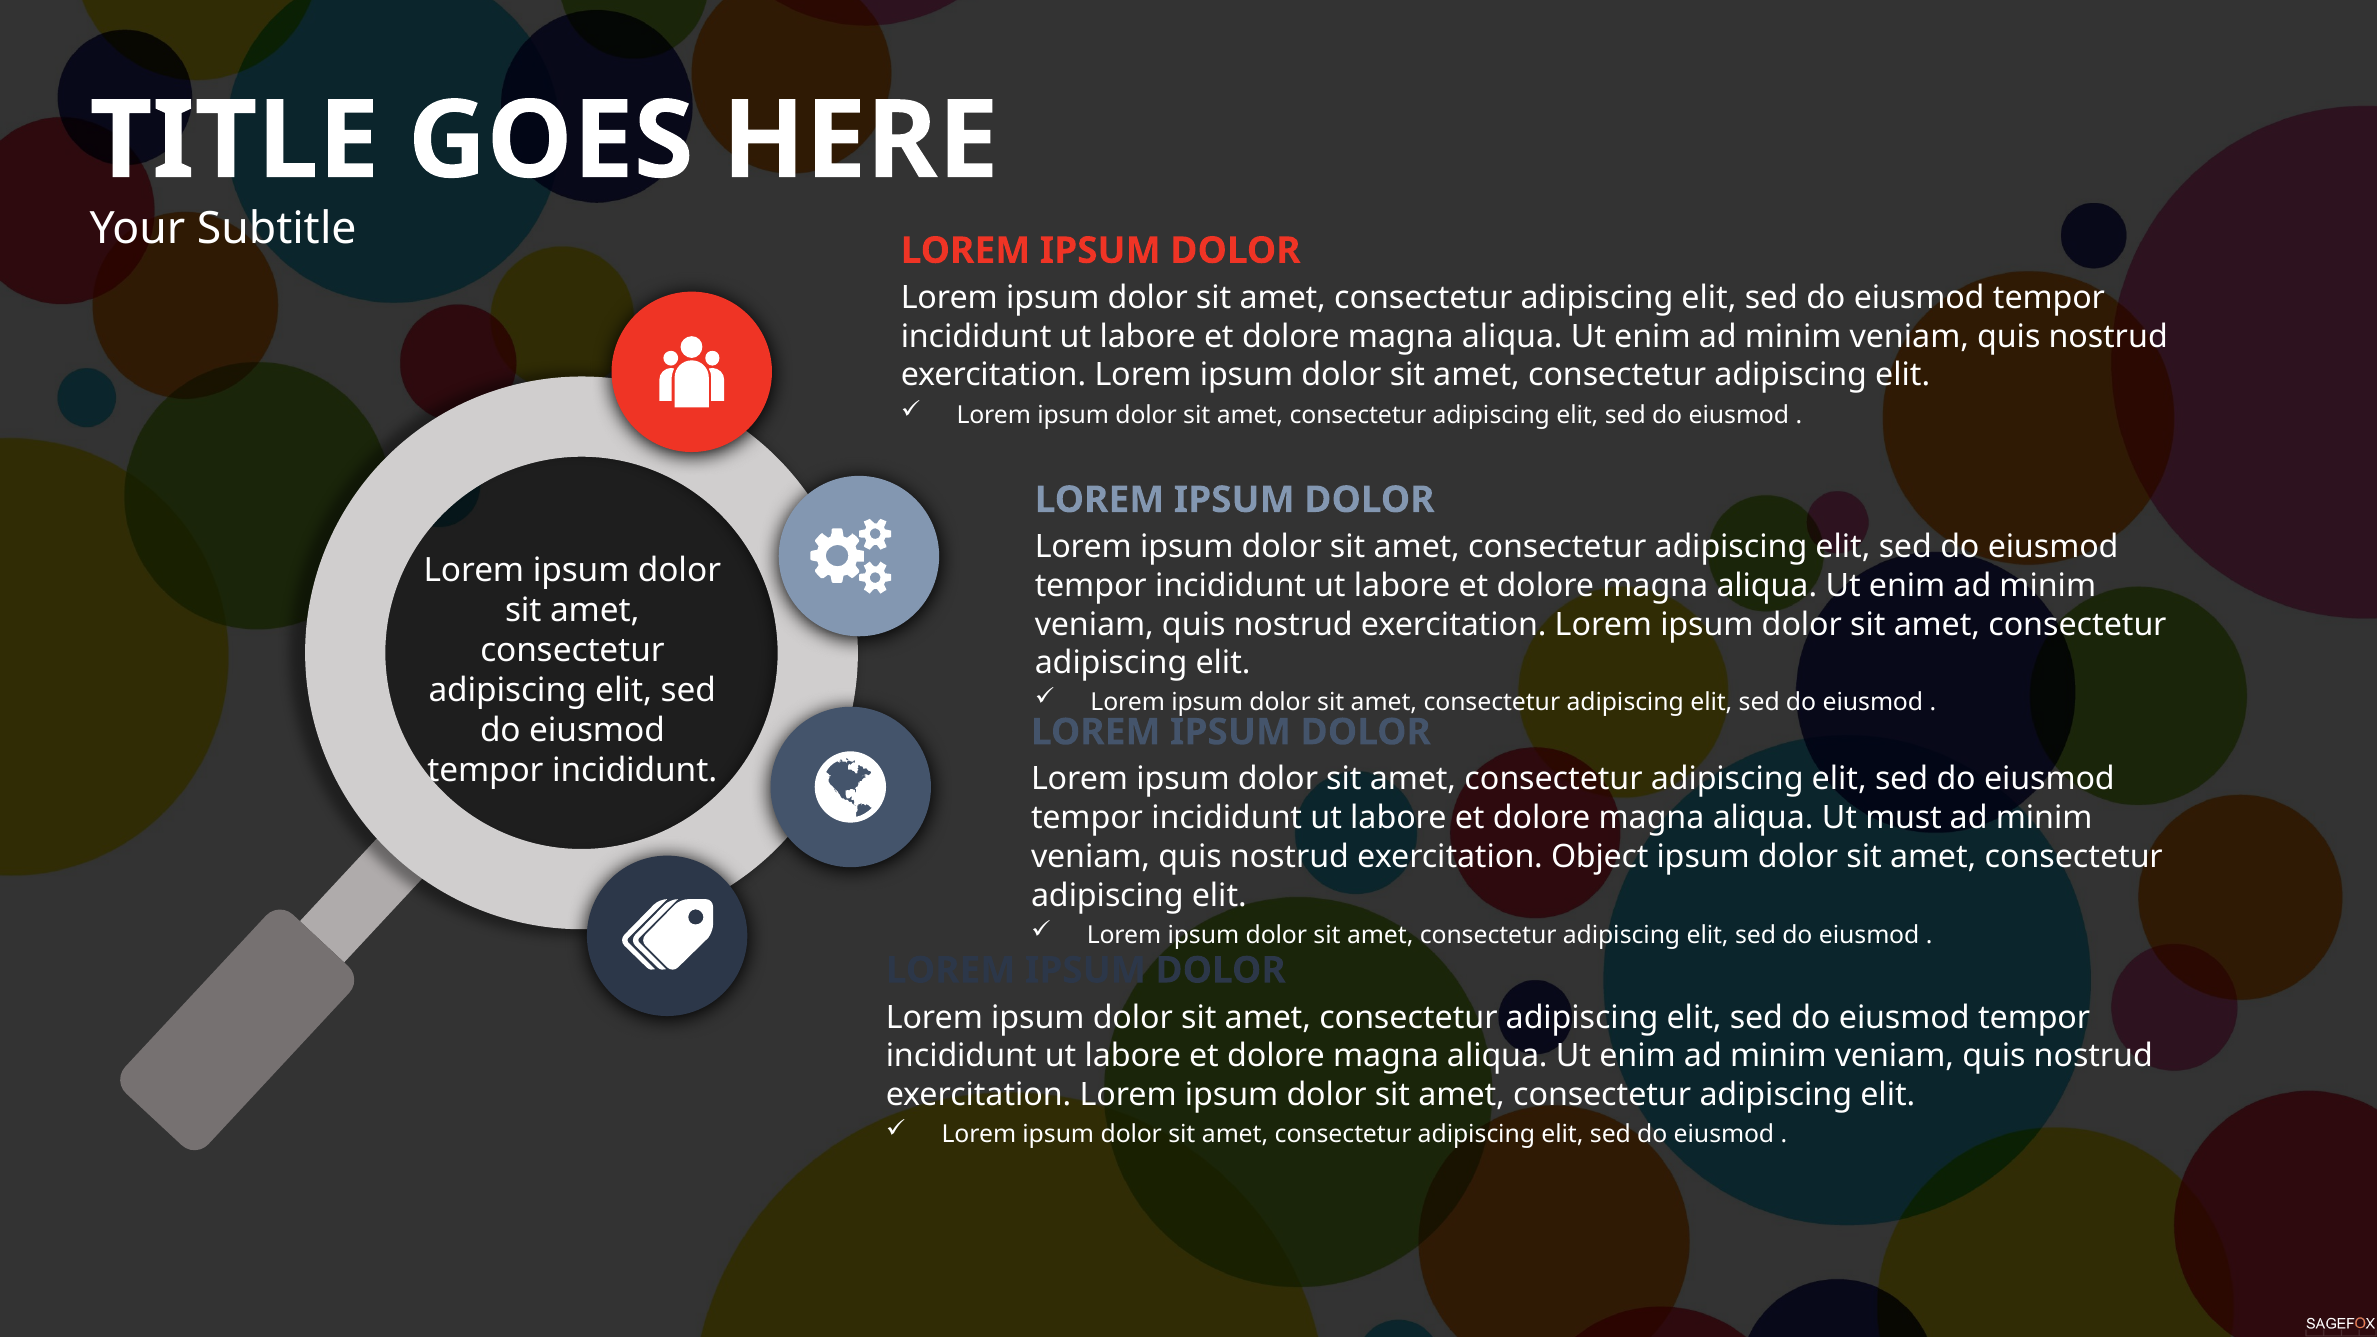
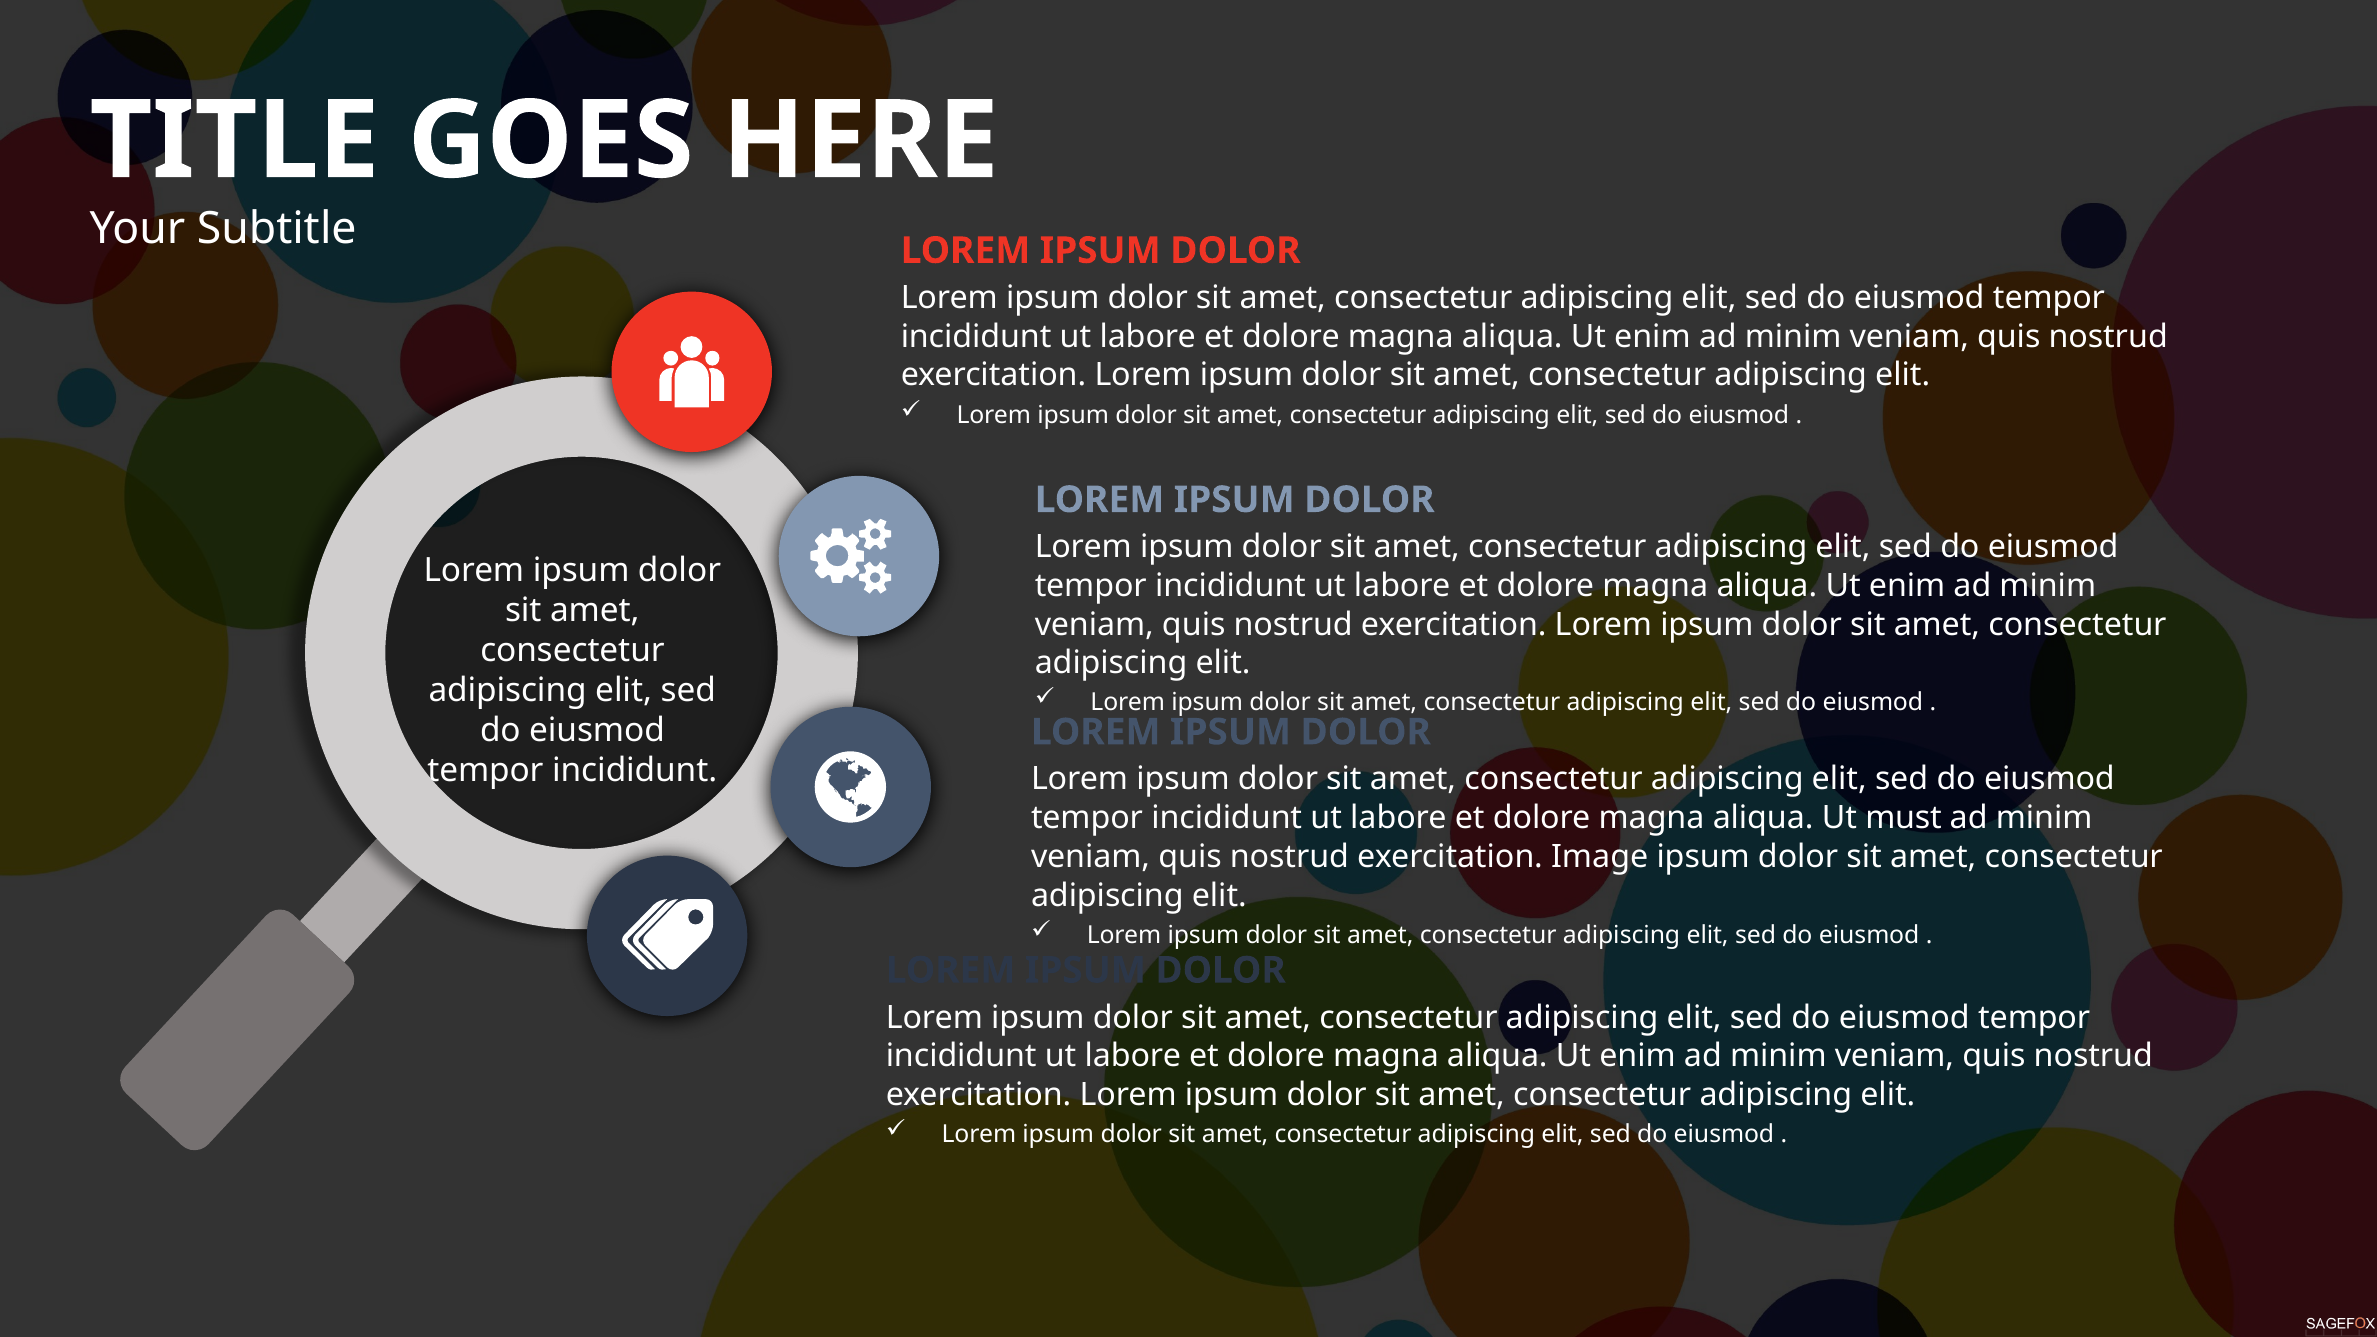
Object: Object -> Image (1600, 857)
